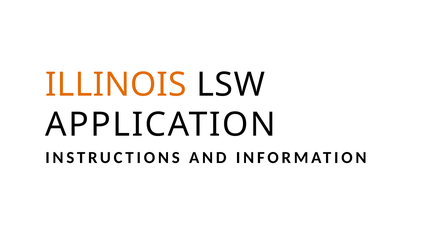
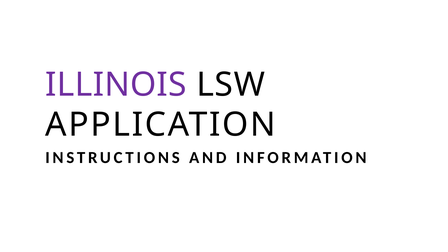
ILLINOIS colour: orange -> purple (116, 85)
